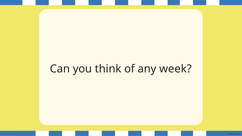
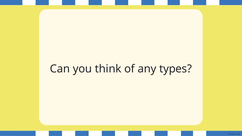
week: week -> types (176, 69)
